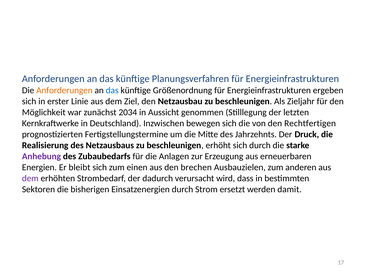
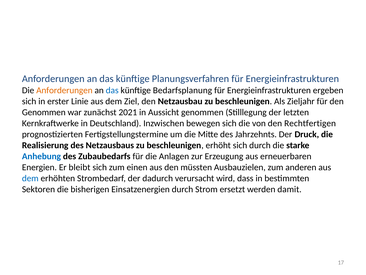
Größenordnung: Größenordnung -> Bedarfsplanung (182, 90)
Möglichkeit: Möglichkeit -> Genommen (44, 112)
2034: 2034 -> 2021 (128, 112)
Anhebung colour: purple -> blue (41, 156)
brechen: brechen -> müssten (196, 167)
dem colour: purple -> blue (30, 178)
